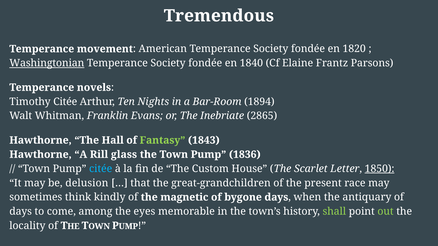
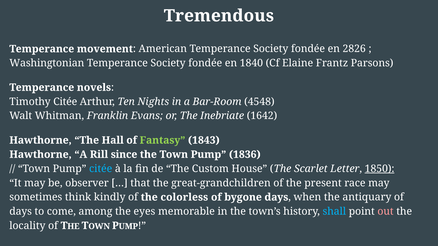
1820: 1820 -> 2826 (354, 49)
Washingtonian underline: present -> none (47, 63)
1894: 1894 -> 4548 (259, 102)
2865: 2865 -> 1642 (262, 116)
glass: glass -> since (124, 155)
delusion: delusion -> observer (87, 183)
magnetic: magnetic -> colorless (184, 197)
shall colour: light green -> light blue (334, 212)
out colour: light green -> pink (386, 212)
